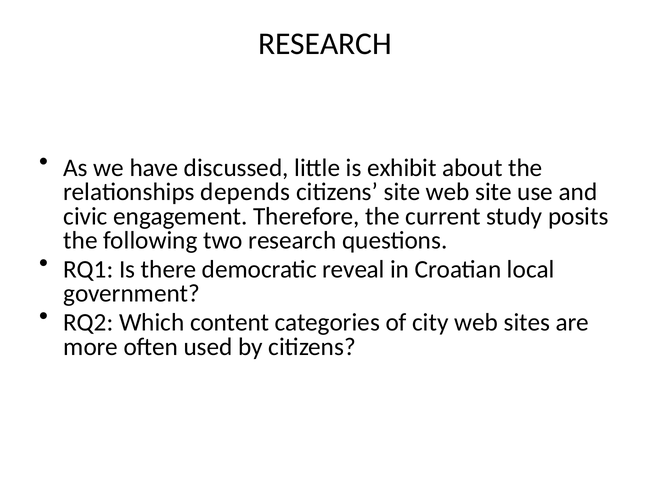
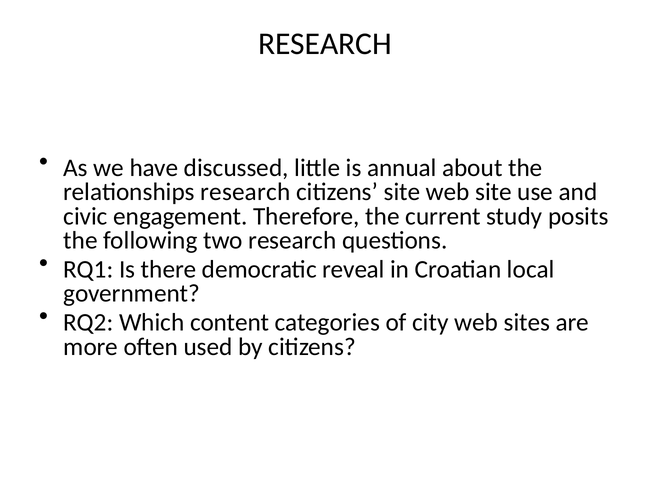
exhibit: exhibit -> annual (402, 168)
relationships depends: depends -> research (245, 192)
